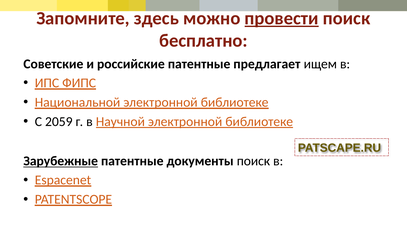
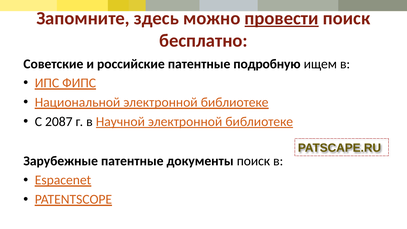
предлагает: предлагает -> подробную (267, 64)
2059: 2059 -> 2087 (59, 122)
Зарубежные underline: present -> none (61, 161)
